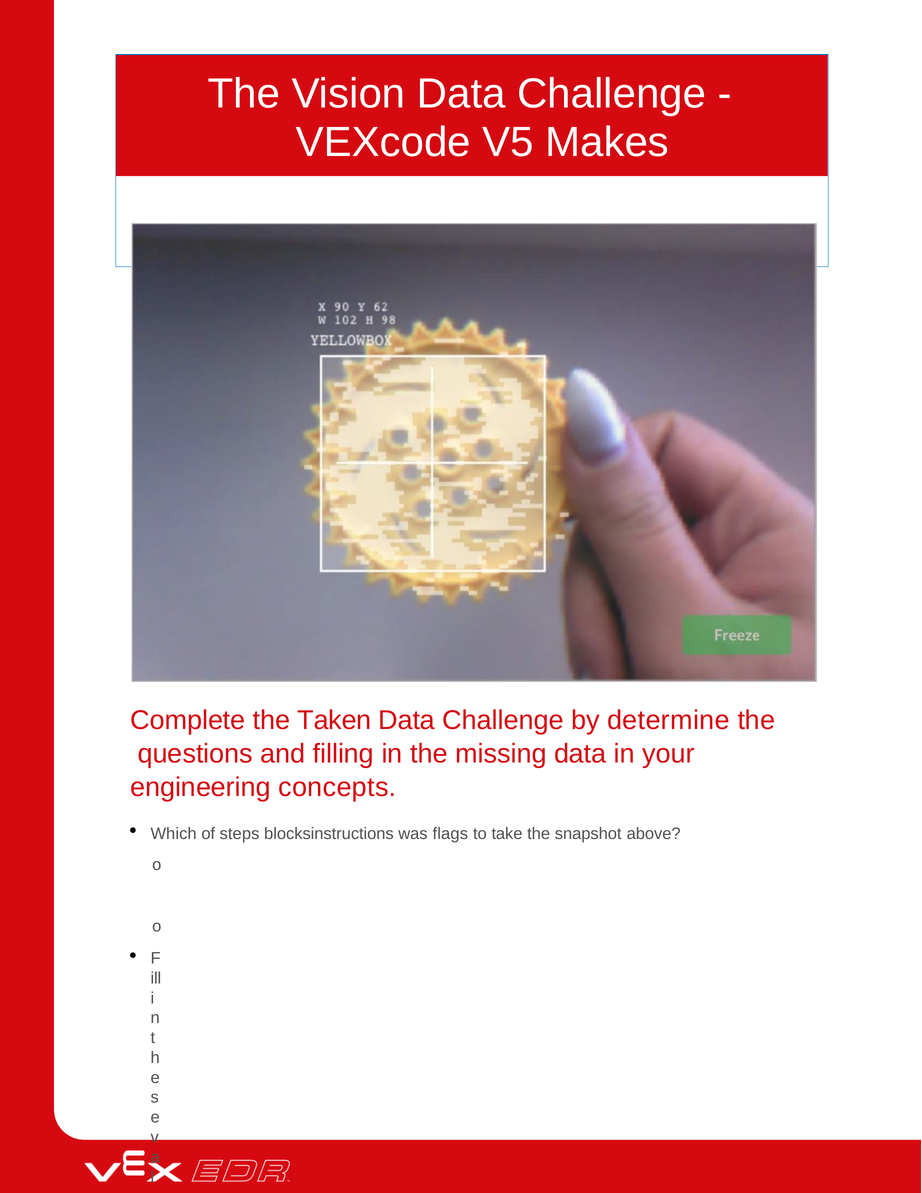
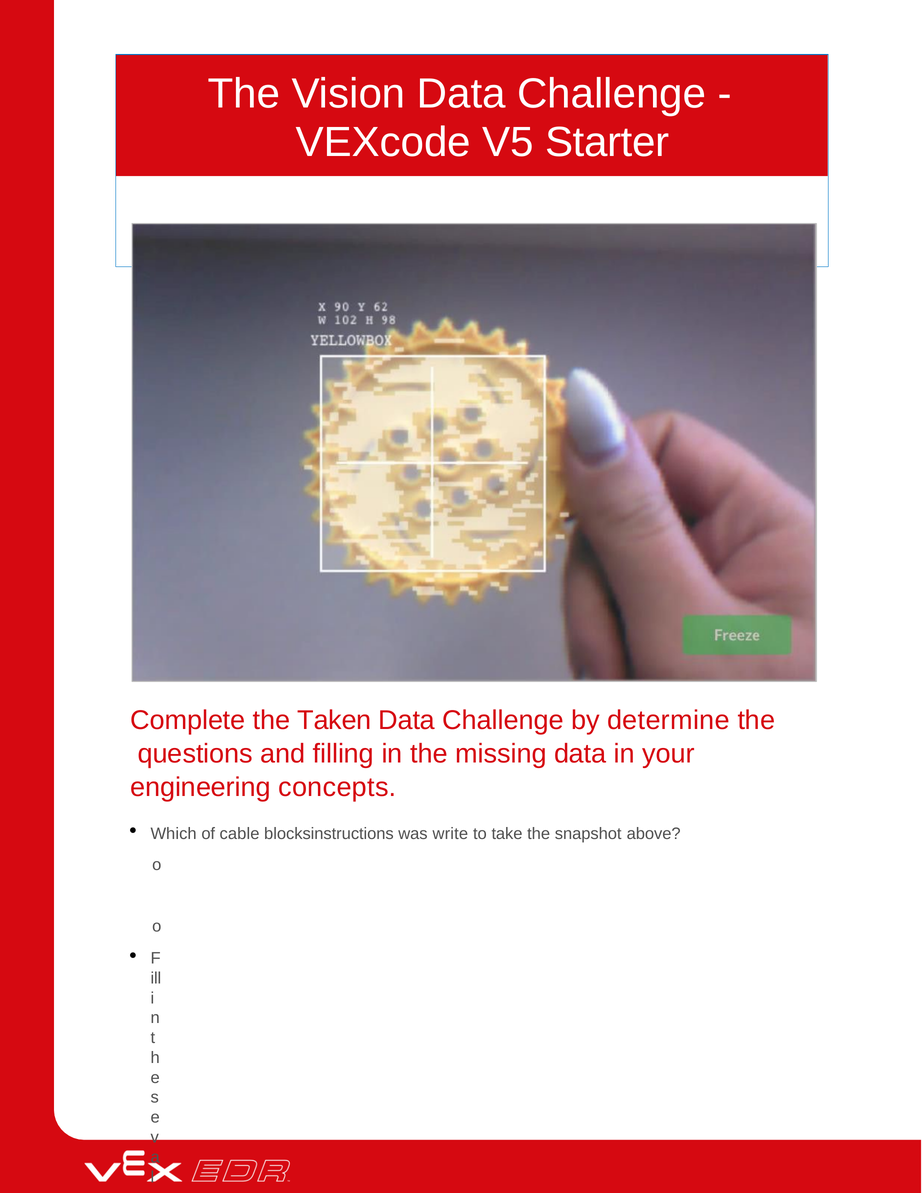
Makes: Makes -> Starter (607, 142)
steps: steps -> cable (240, 834)
flags: flags -> write (450, 834)
